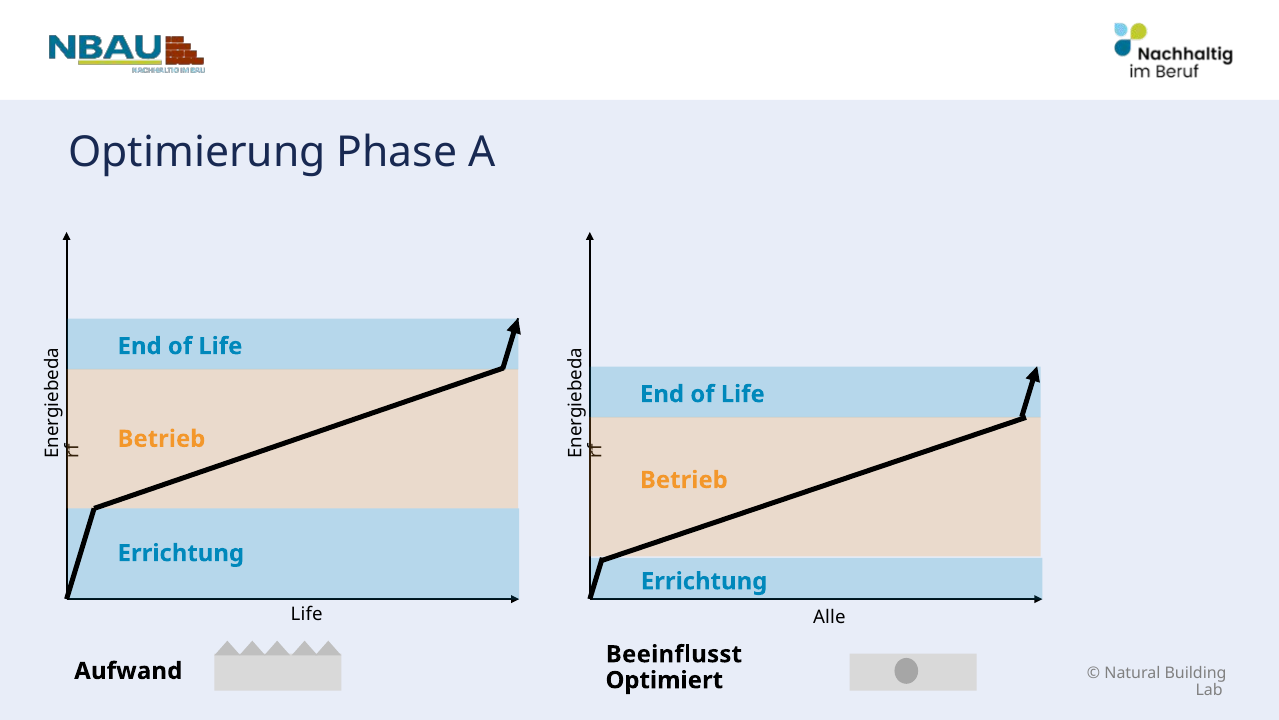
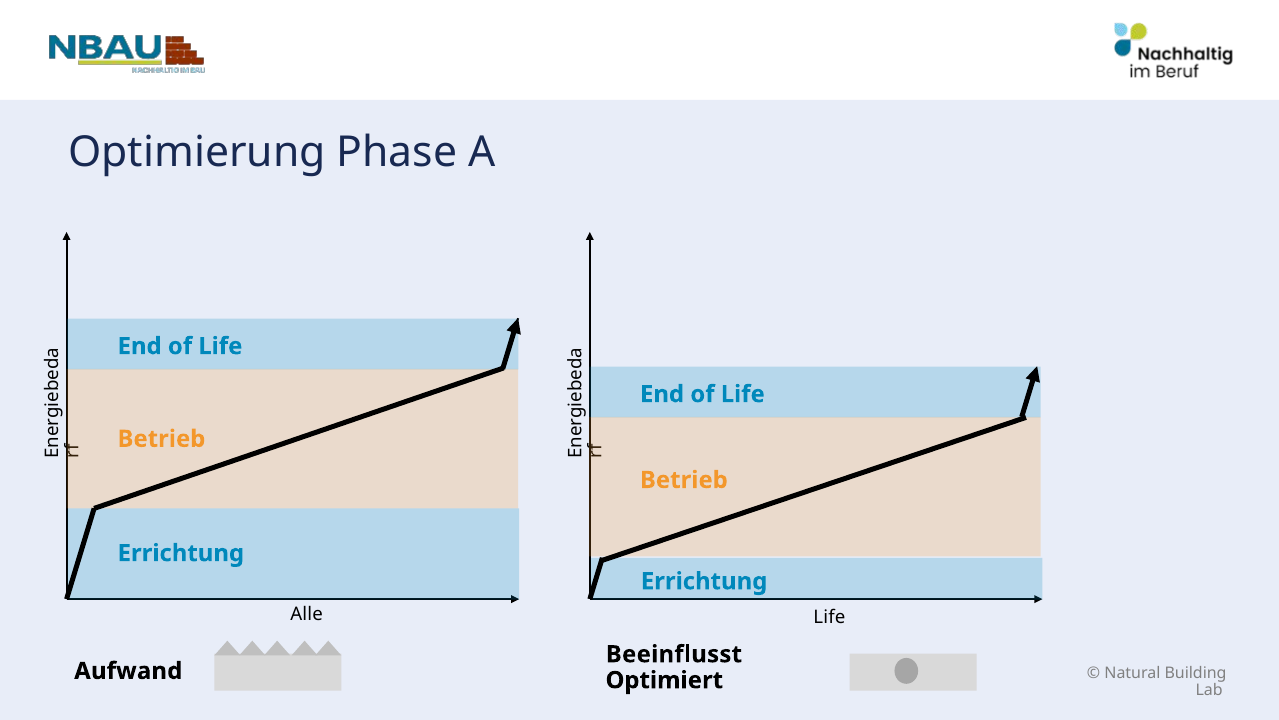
Life: Life -> Alle (307, 614)
Alle: Alle -> Life (829, 617)
